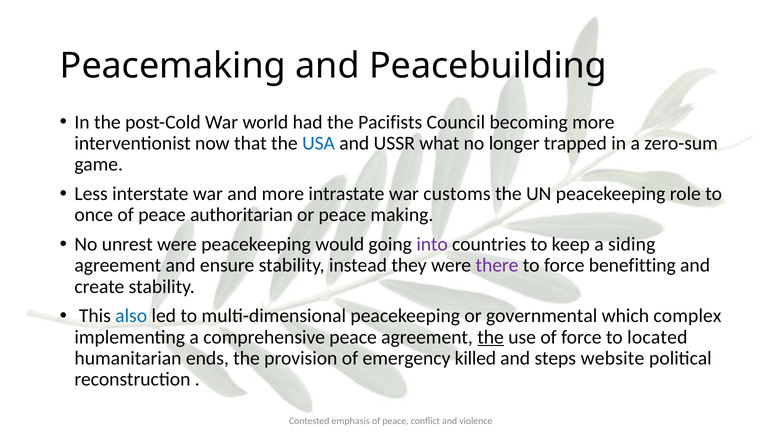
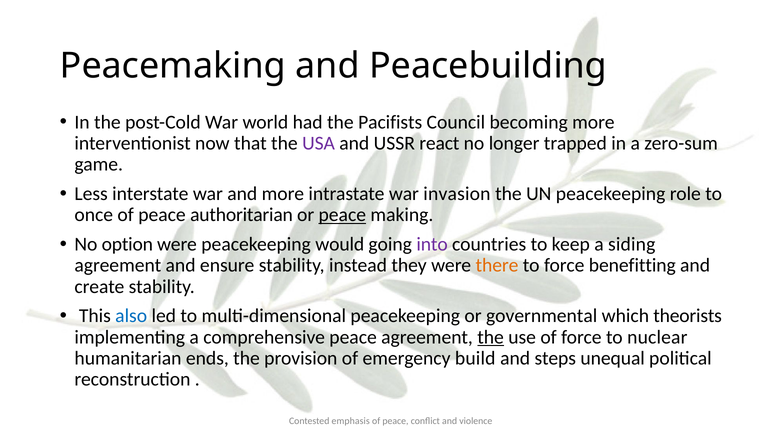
USA colour: blue -> purple (319, 143)
what: what -> react (439, 143)
customs: customs -> invasion (457, 194)
peace underline: none -> present (342, 215)
unrest: unrest -> option (127, 244)
there colour: purple -> orange (497, 265)
complex: complex -> theorists (688, 316)
located: located -> nuclear (657, 337)
killed: killed -> build (475, 358)
website: website -> unequal (613, 358)
